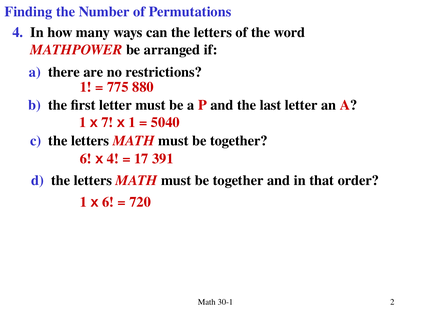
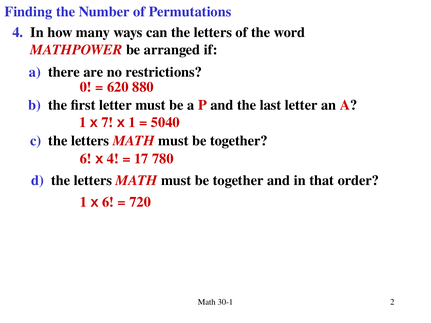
1: 1 -> 0 (86, 87)
775: 775 -> 620 (118, 87)
391: 391 -> 780 (163, 159)
